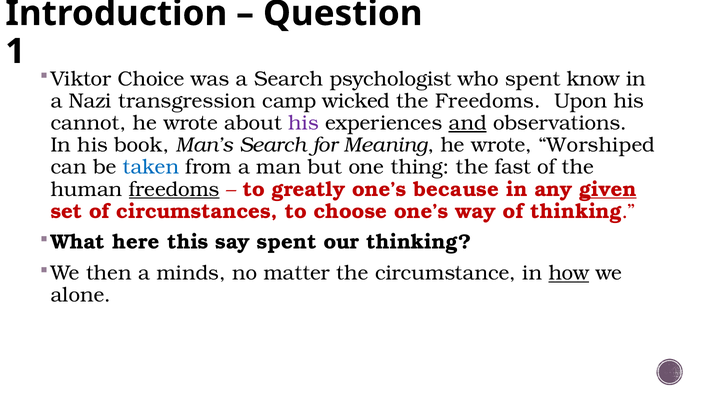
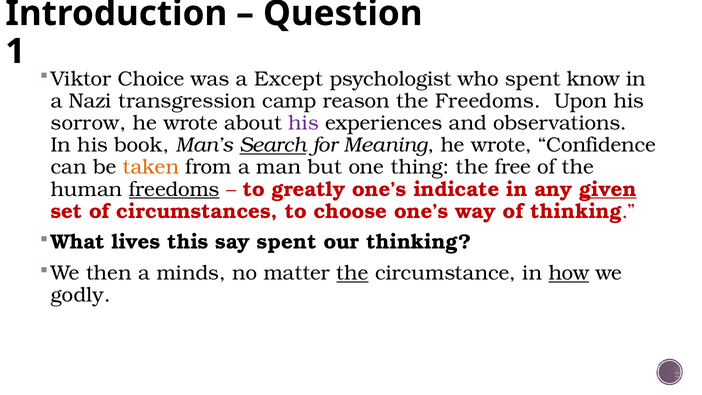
a Search: Search -> Except (289, 79)
wicked: wicked -> reason (356, 101)
cannot: cannot -> sorrow (88, 123)
and underline: present -> none (468, 123)
Search underline: none -> present (273, 145)
Worshiped: Worshiped -> Confidence (597, 145)
taken colour: blue -> orange (151, 167)
fast: fast -> free (513, 167)
because: because -> indicate (457, 189)
here: here -> lives (136, 242)
the underline: none -> present (352, 273)
alone: alone -> godly (81, 295)
